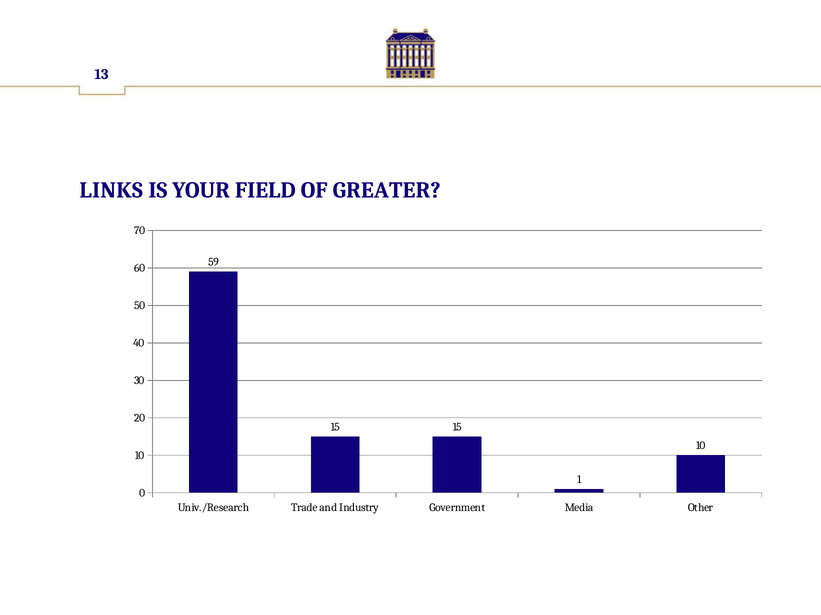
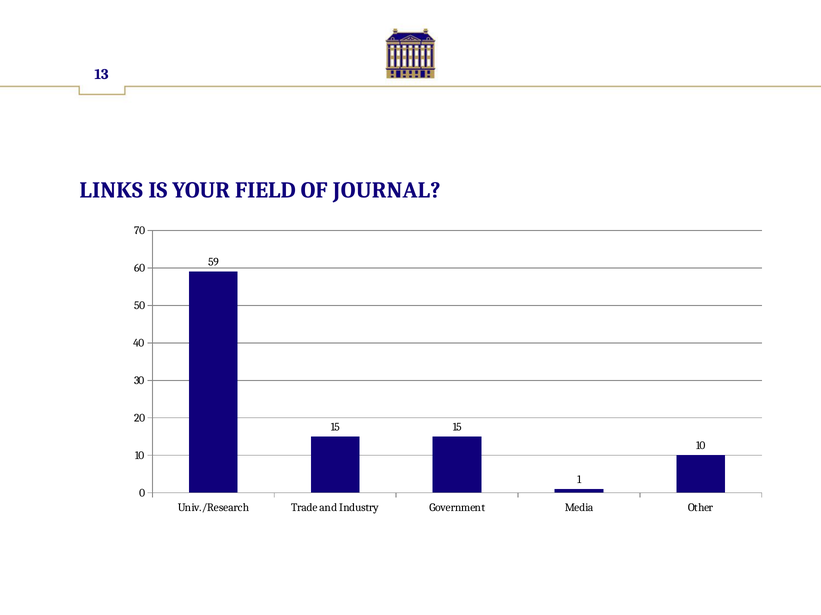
GREATER: GREATER -> JOURNAL (387, 191)
